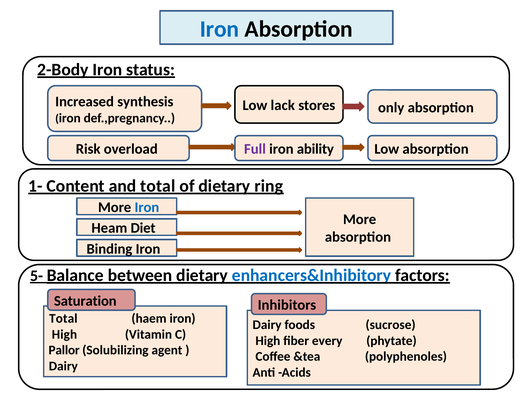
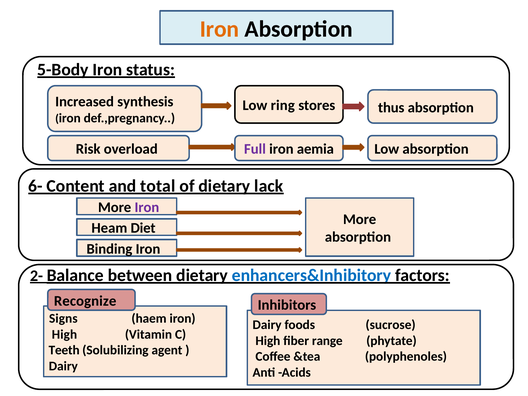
Iron colour: blue -> orange (219, 29)
2-Body: 2-Body -> 5-Body (63, 70)
lack: lack -> ring (283, 105)
only: only -> thus (391, 108)
ability: ability -> aemia (315, 149)
1-: 1- -> 6- (35, 186)
ring: ring -> lack (269, 186)
Iron colour: blue -> purple (147, 207)
5-: 5- -> 2- (36, 276)
Saturation: Saturation -> Recognize (85, 301)
Total: Total -> Signs (63, 319)
every: every -> range (327, 341)
Pallor: Pallor -> Teeth (64, 350)
